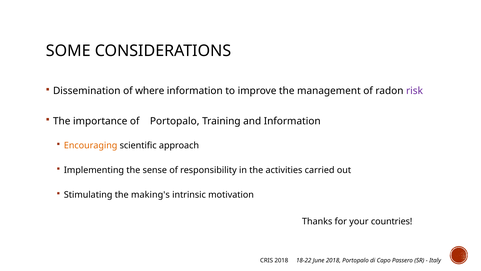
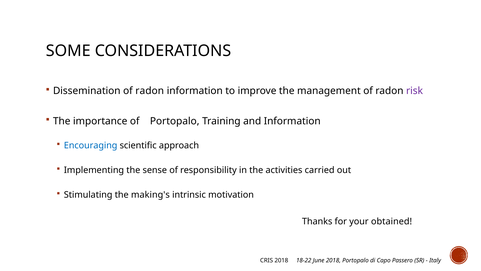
Dissemination of where: where -> radon (150, 91)
Encouraging colour: orange -> blue (91, 145)
countries: countries -> obtained (392, 221)
